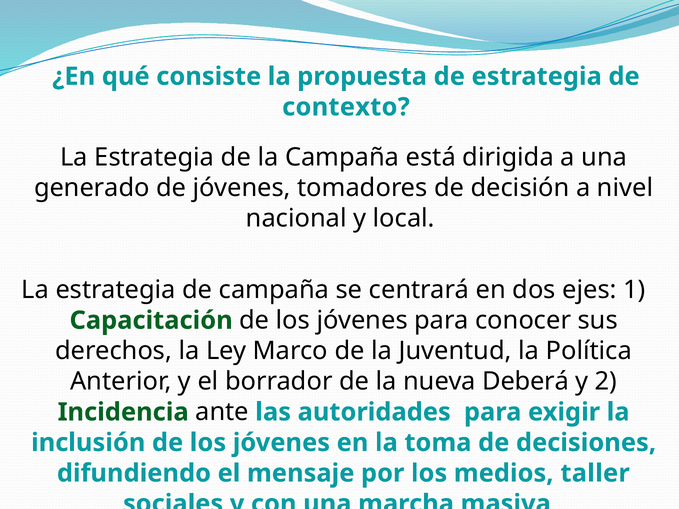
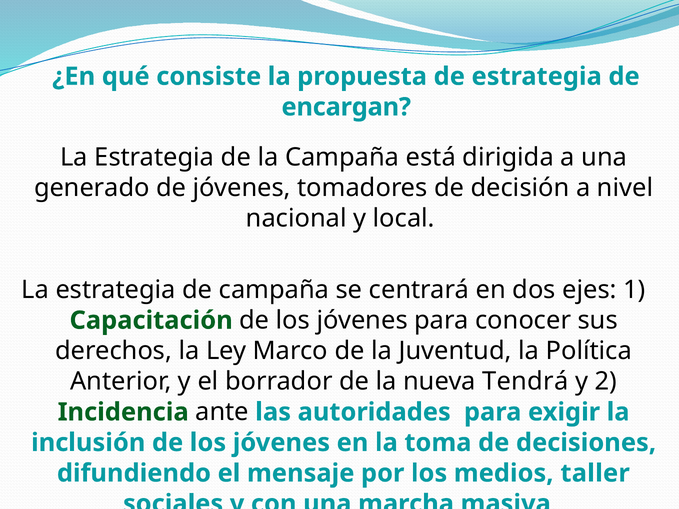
contexto: contexto -> encargan (346, 107)
Deberá: Deberá -> Tendrá (525, 382)
